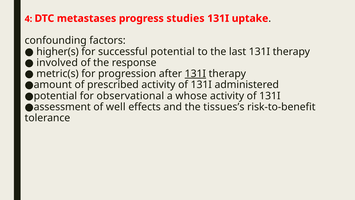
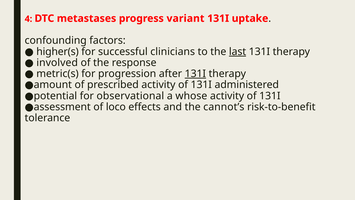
studies: studies -> variant (185, 18)
successful potential: potential -> clinicians (173, 52)
last underline: none -> present (238, 52)
well: well -> loco (116, 107)
tissues’s: tissues’s -> cannot’s (224, 107)
